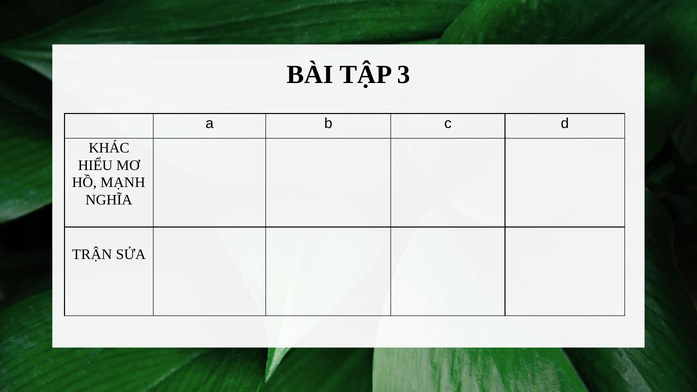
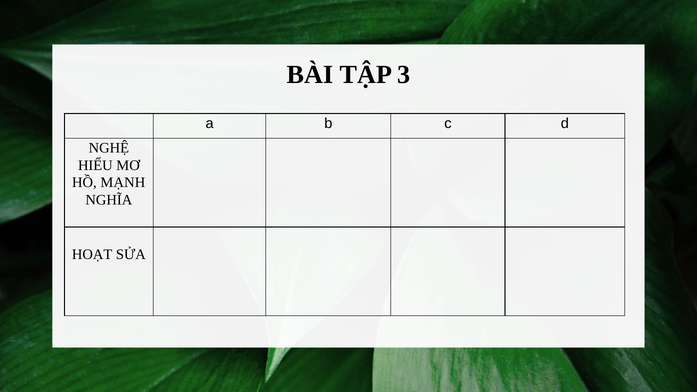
KHÁC: KHÁC -> NGHỆ (109, 148)
TRẬN: TRẬN -> HOẠT (92, 254)
